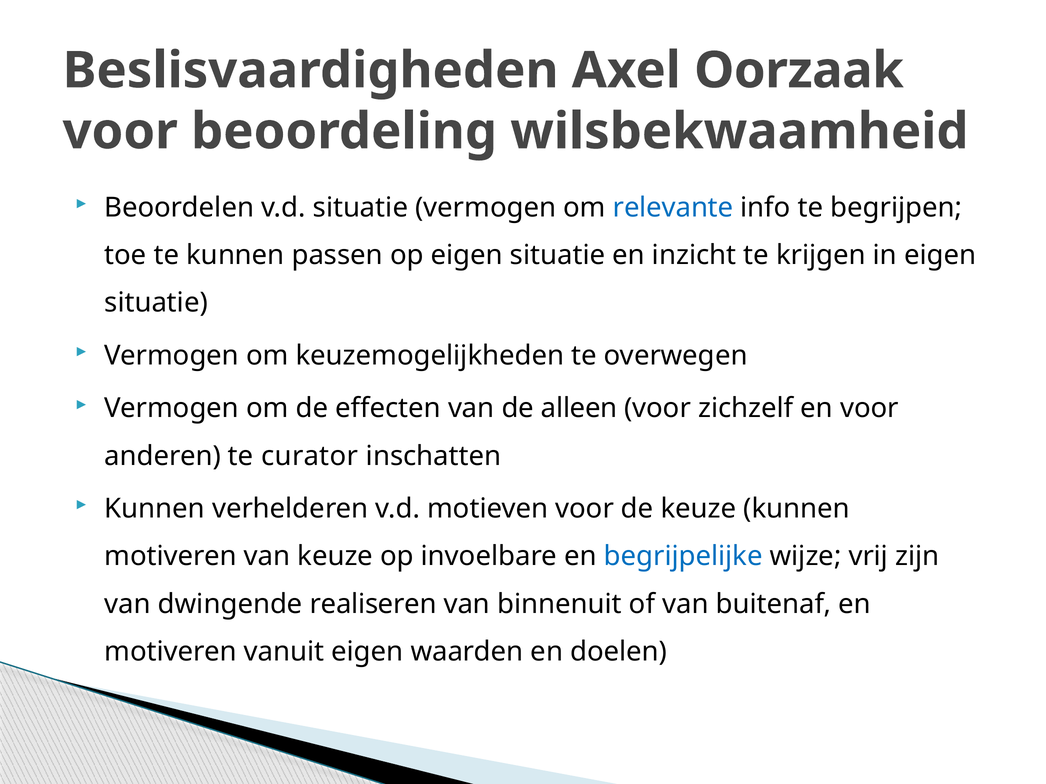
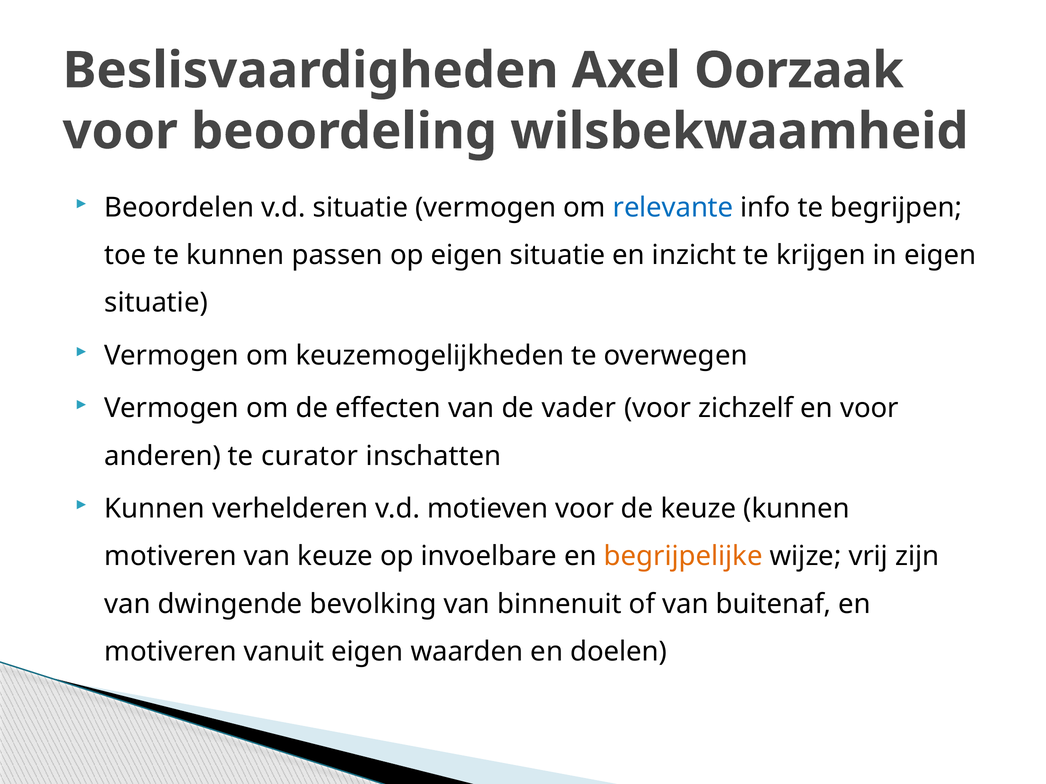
alleen: alleen -> vader (579, 409)
begrijpelijke colour: blue -> orange (683, 557)
realiseren: realiseren -> bevolking (373, 604)
